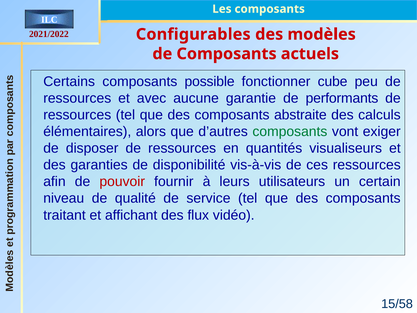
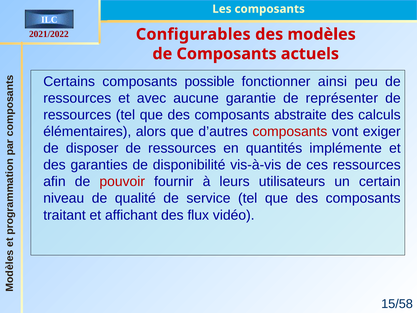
cube: cube -> ainsi (332, 81)
performants: performants -> représenter (342, 98)
composants colour: green -> red (290, 132)
visualiseurs: visualiseurs -> implémente (346, 148)
